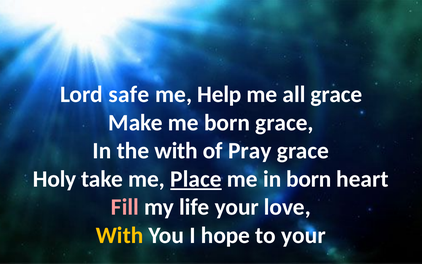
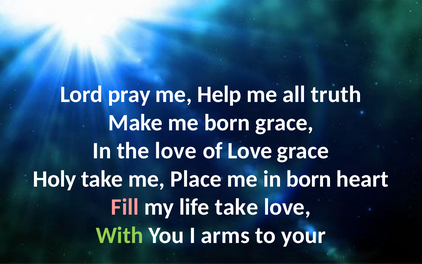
safe: safe -> pray (129, 94)
all grace: grace -> truth (336, 94)
the with: with -> love (176, 151)
of Pray: Pray -> Love (250, 151)
Place underline: present -> none (196, 179)
life your: your -> take (237, 207)
With colour: yellow -> light green (120, 235)
hope: hope -> arms (225, 235)
